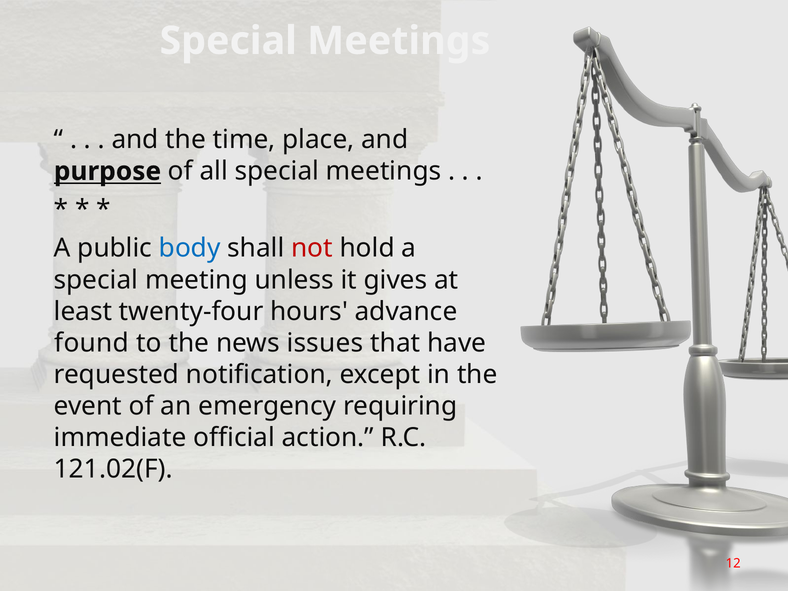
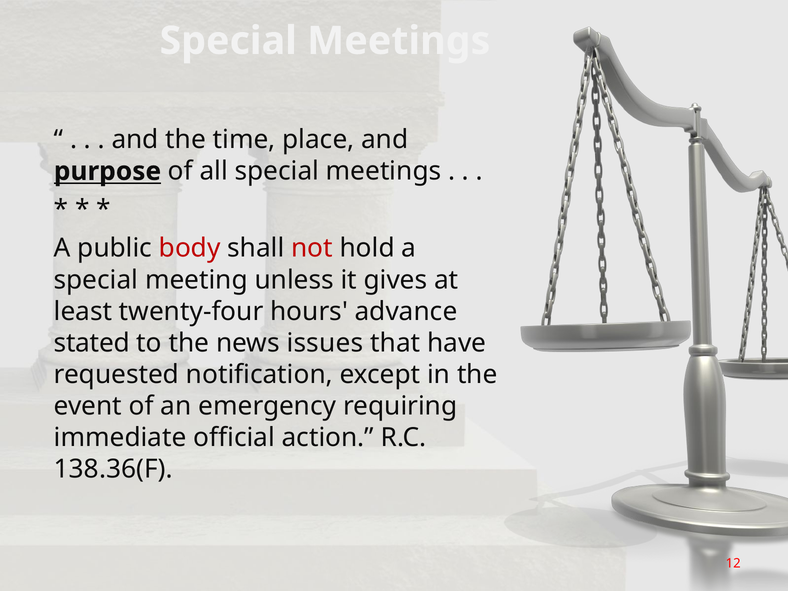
body colour: blue -> red (190, 248)
found: found -> stated (92, 343)
121.02(F: 121.02(F -> 138.36(F (113, 469)
